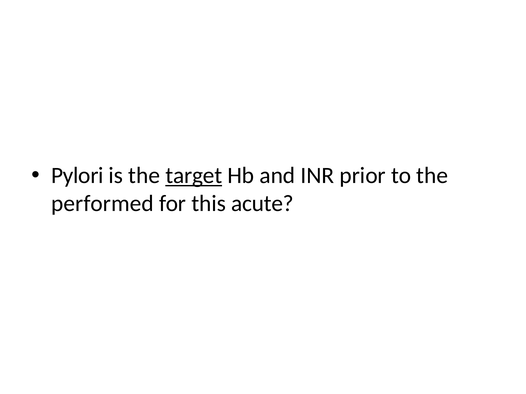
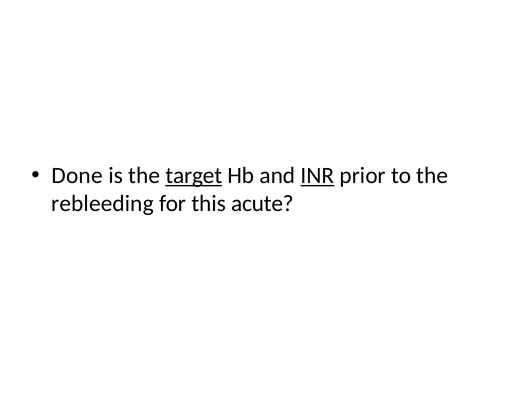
Pylori: Pylori -> Done (77, 176)
INR underline: none -> present (317, 176)
performed: performed -> rebleeding (102, 204)
